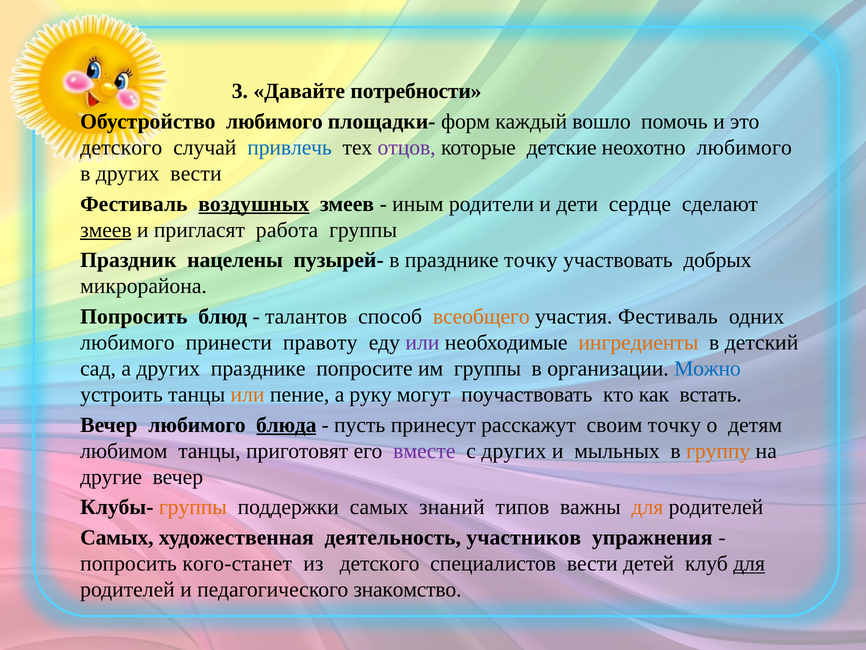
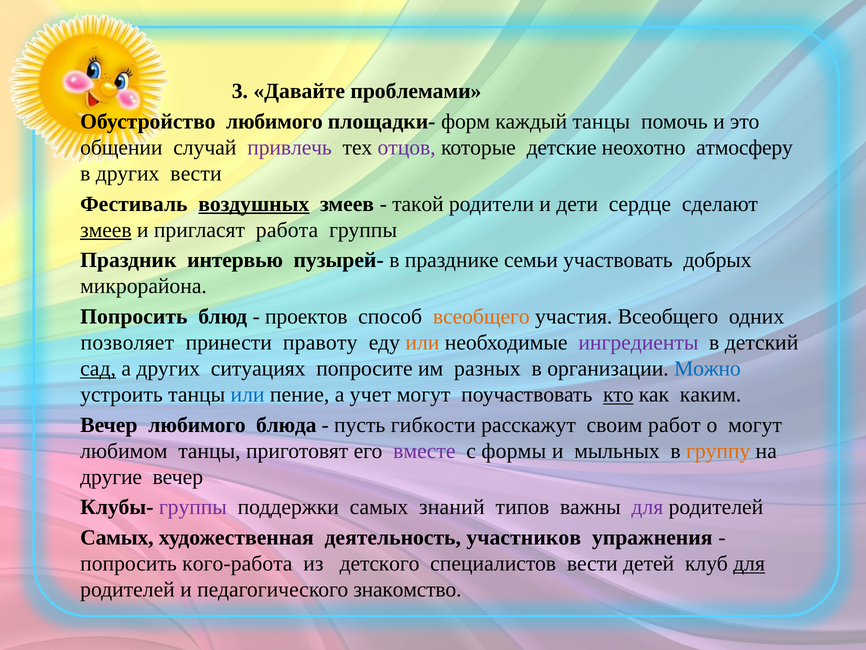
потребности: потребности -> проблемами (416, 91)
каждый вошло: вошло -> танцы (601, 122)
детского: детского -> общении (121, 148)
привлечь colour: blue -> purple (290, 148)
неохотно любимого: любимого -> атмосферу (745, 148)
иным: иным -> такой (418, 204)
нацелены: нацелены -> интервью (235, 260)
празднике точку: точку -> семьи (531, 260)
талантов: талантов -> проектов (306, 316)
участия Фестиваль: Фестиваль -> Всеобщего (668, 316)
любимого: любимого -> позволяет (127, 342)
или colour: purple -> orange (422, 342)
ингредиенты colour: orange -> purple (638, 342)
сад underline: none -> present (98, 368)
других празднике: празднике -> ситуациях (258, 368)
им группы: группы -> разных (487, 368)
или colour: orange -> blue (248, 394)
руку: руку -> учет (370, 394)
кто underline: none -> present (618, 394)
встать: встать -> каким (711, 394)
блюда underline: present -> none (286, 425)
принесут: принесут -> гибкости (433, 425)
своим точку: точку -> работ (674, 425)
о детям: детям -> могут (755, 425)
с других: других -> формы (514, 451)
группы colour: orange -> purple (193, 507)
для colour: orange -> purple (647, 507)
кого-станет: кого-станет -> кого-работа (237, 563)
